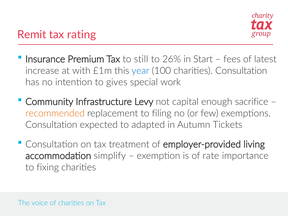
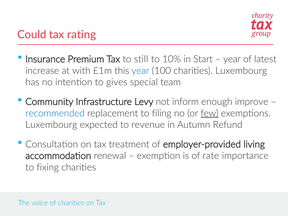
Remit: Remit -> Could (32, 35)
26%: 26% -> 10% (172, 59)
fees: fees -> year (232, 59)
charities Consultation: Consultation -> Luxembourg (241, 71)
work: work -> team (171, 82)
capital: capital -> inform (185, 102)
sacrifice: sacrifice -> improve (252, 102)
recommended colour: orange -> blue (55, 113)
few underline: none -> present (210, 113)
Consultation: Consultation -> Luxembourg (51, 125)
adapted: adapted -> revenue (148, 125)
Tickets: Tickets -> Refund (228, 125)
simplify: simplify -> renewal (110, 156)
